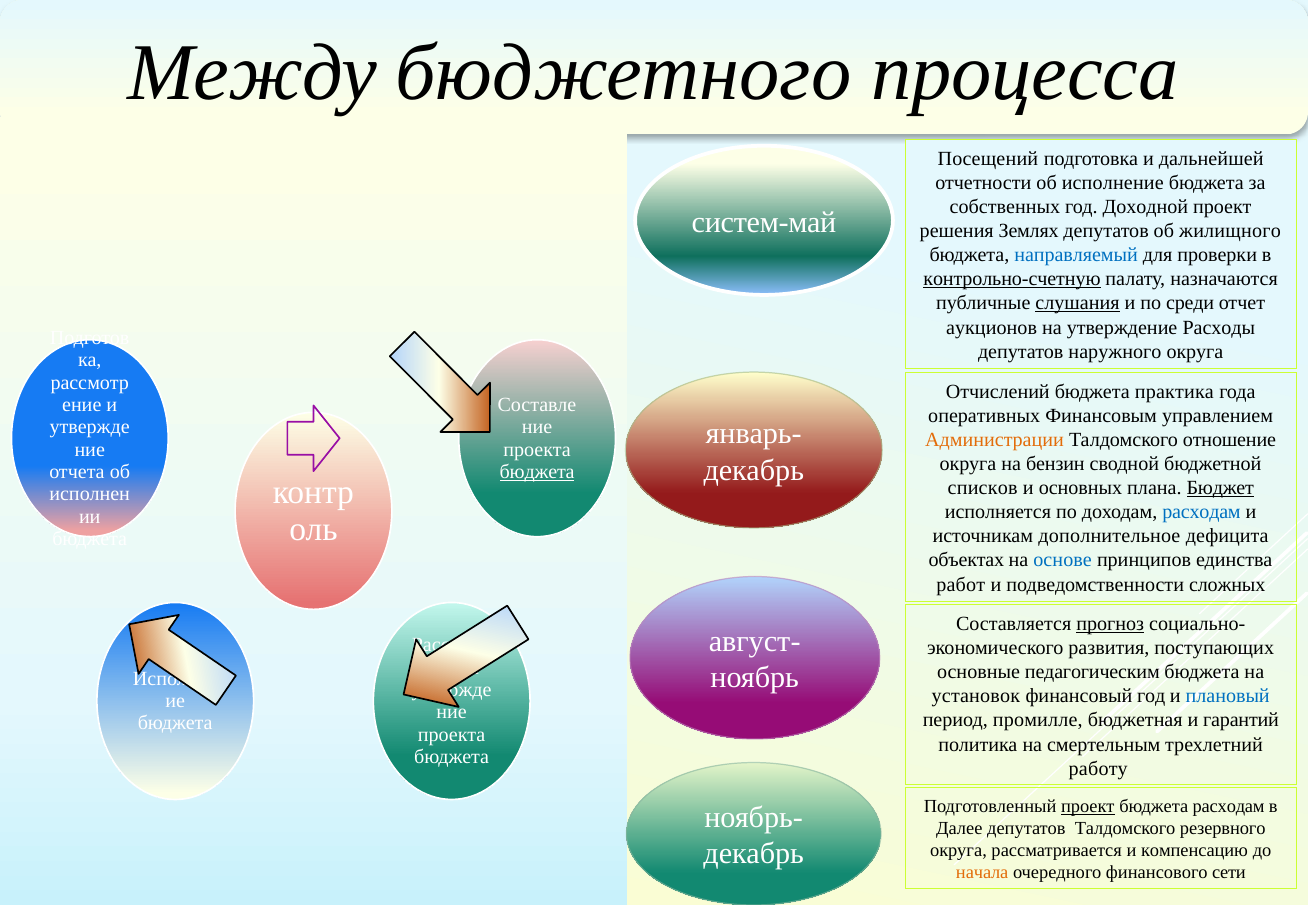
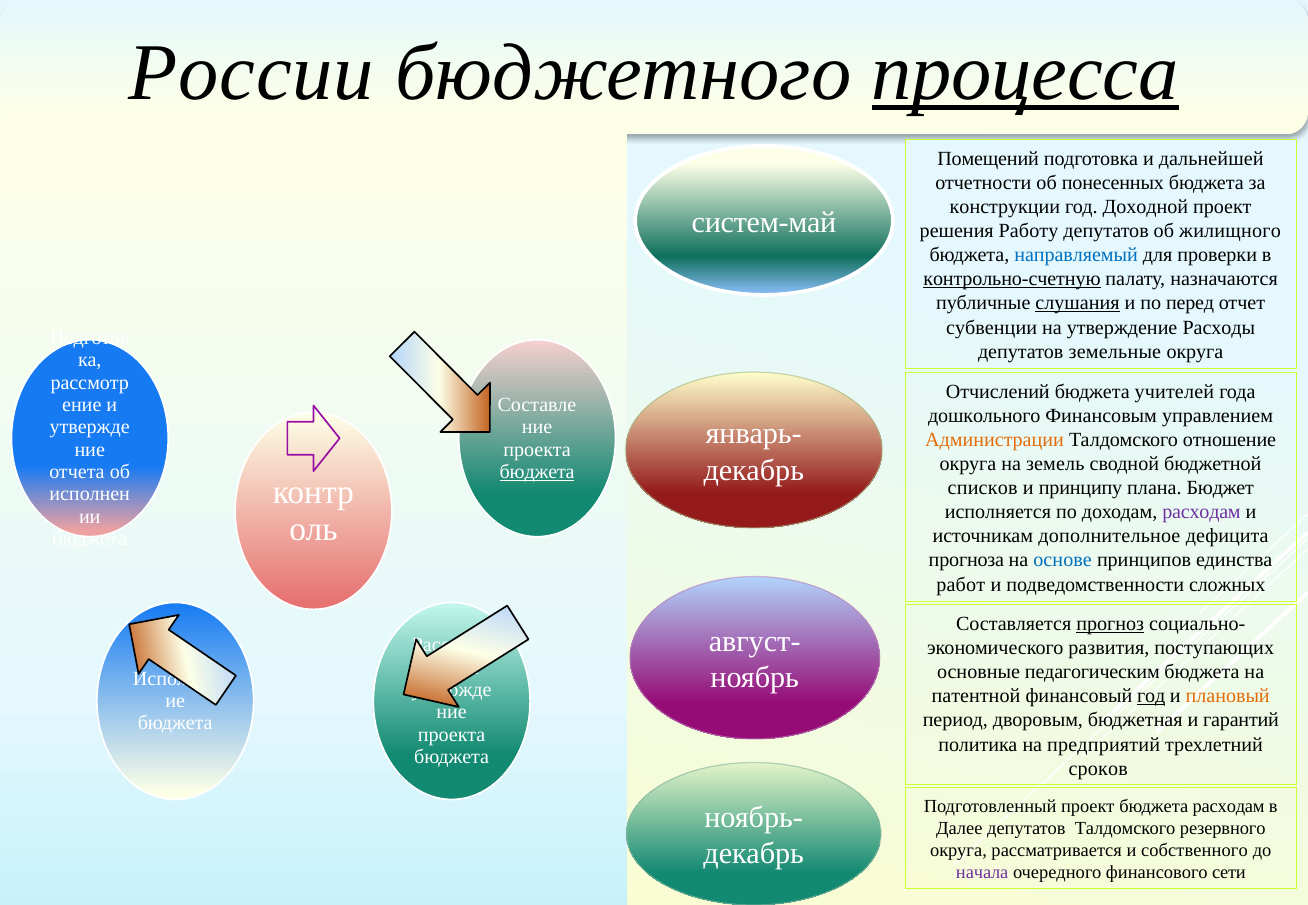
Между: Между -> России (252, 73)
процесса underline: none -> present (1025, 73)
Посещений: Посещений -> Помещений (988, 159)
исполнение: исполнение -> понесенных (1113, 183)
собственных: собственных -> конструкции (1005, 207)
Землях: Землях -> Работу (1029, 231)
среди: среди -> перед (1190, 303)
аукционов: аукционов -> субвенции (992, 328)
наружного: наружного -> земельные (1115, 352)
практика: практика -> учителей (1174, 392)
оперативных: оперативных -> дошкольного (984, 416)
бензин: бензин -> земель (1055, 464)
основных: основных -> принципу (1081, 488)
Бюджет underline: present -> none (1220, 488)
расходам colour: blue -> purple (1201, 512)
объектах: объектах -> прогноза (966, 561)
установок: установок -> патентной (976, 697)
год underline: none -> present (1151, 697)
плановый colour: blue -> orange (1228, 697)
промилле: промилле -> дворовым (1038, 721)
смертельным: смертельным -> предприятий (1104, 745)
работу: работу -> сроков (1098, 769)
проект underline: present -> none (1088, 807)
компенсацию: компенсацию -> собственного (1194, 851)
начала colour: orange -> purple (982, 873)
